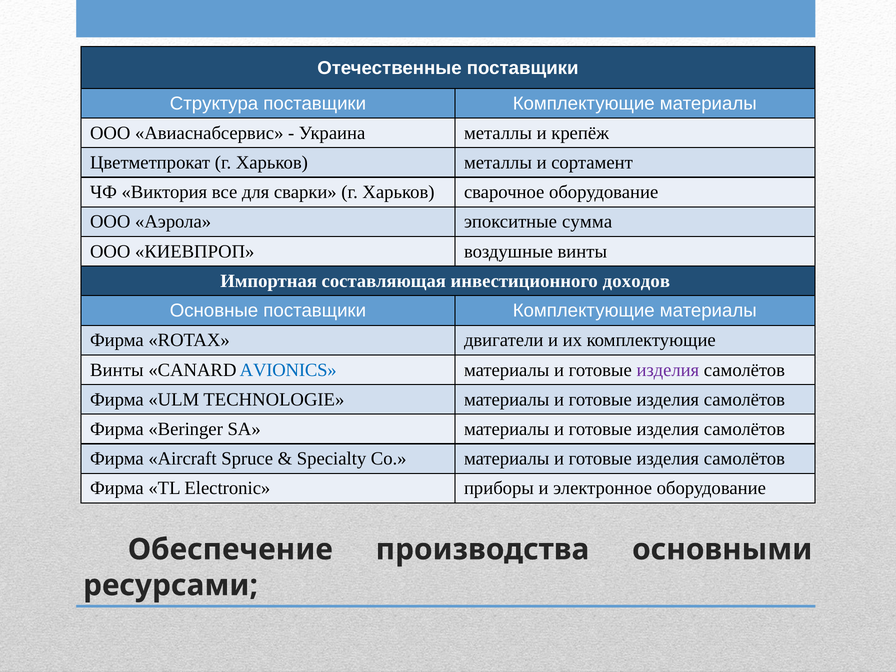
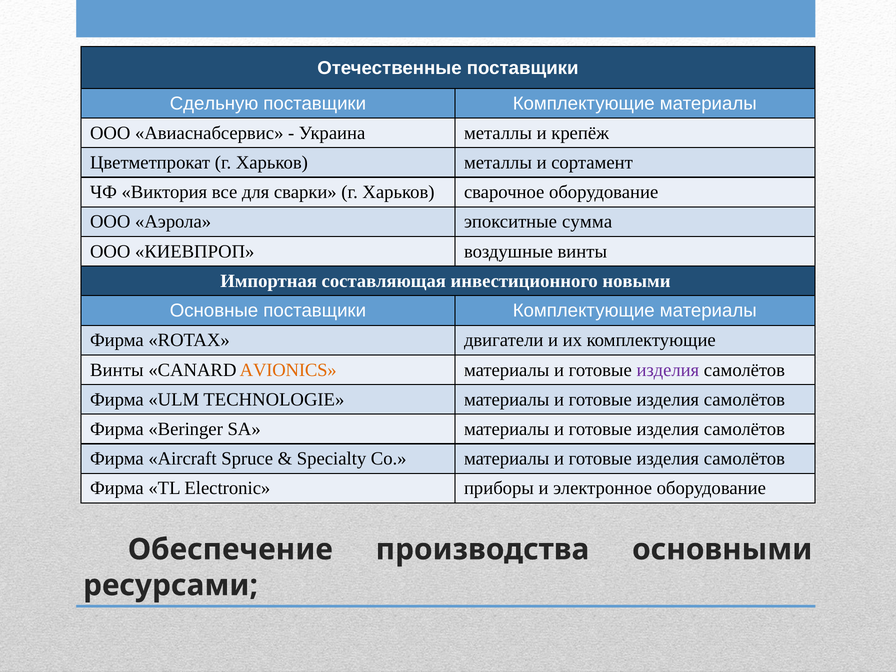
Структура: Структура -> Сдельную (214, 104)
доходов: доходов -> новыми (636, 281)
AVIONICS colour: blue -> orange (288, 370)
